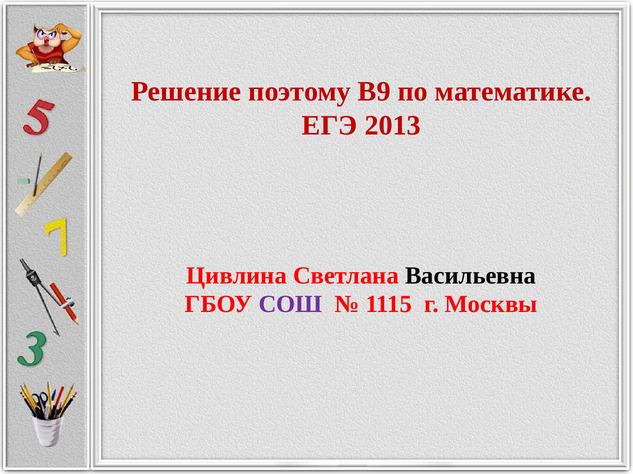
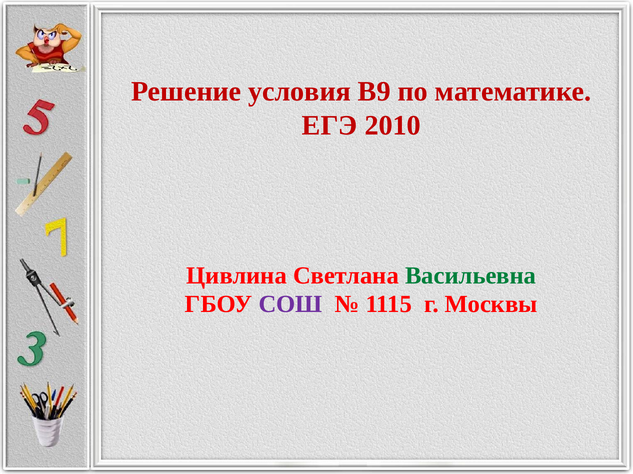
поэтому: поэтому -> условия (300, 92)
2013: 2013 -> 2010 (393, 126)
Васильевна colour: black -> green (471, 276)
